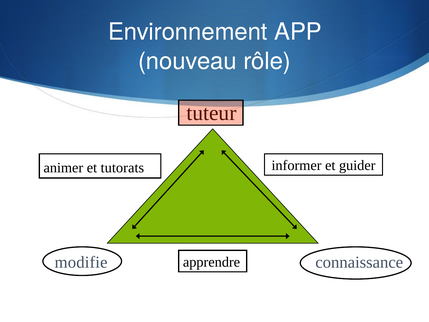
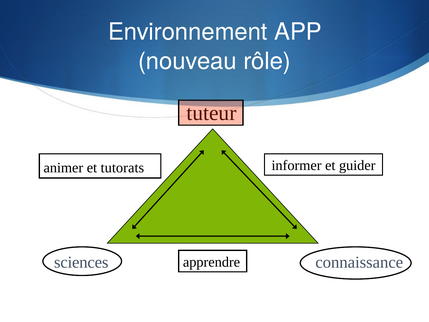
modifie: modifie -> sciences (81, 262)
